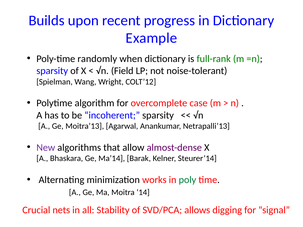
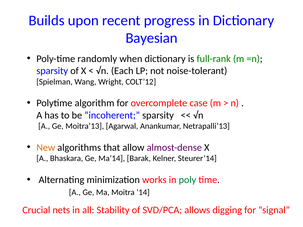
Example: Example -> Bayesian (152, 38)
Field: Field -> Each (122, 71)
New colour: purple -> orange (46, 148)
